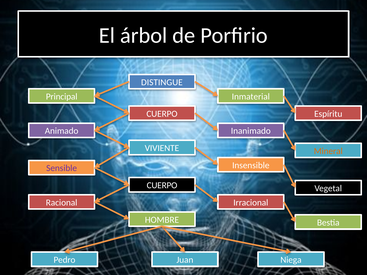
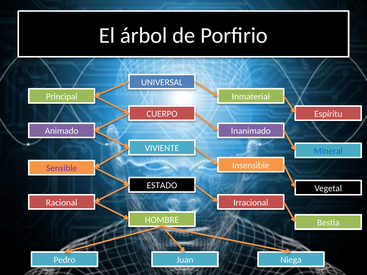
DISTINGUE: DISTINGUE -> UNIVERSAL (162, 82)
Mineral colour: orange -> blue (328, 151)
CUERPO: CUERPO -> ESTADO (162, 186)
